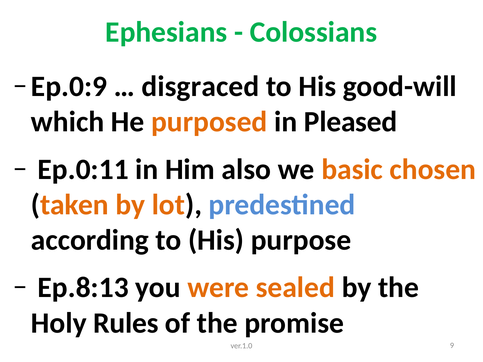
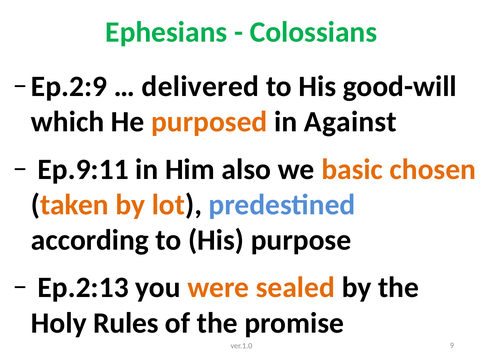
Ep.0:9: Ep.0:9 -> Ep.2:9 (69, 87)
disgraced: disgraced -> delivered (200, 87)
Pleased: Pleased -> Against (350, 122)
Ep.0:11: Ep.0:11 -> Ep.9:11 (83, 169)
Ep.8:13: Ep.8:13 -> Ep.2:13 (83, 288)
